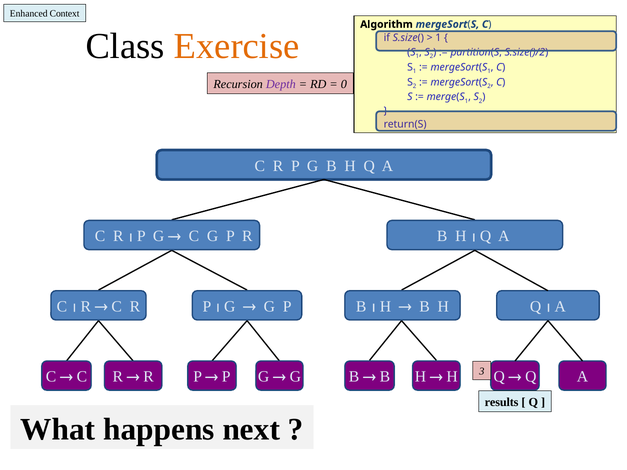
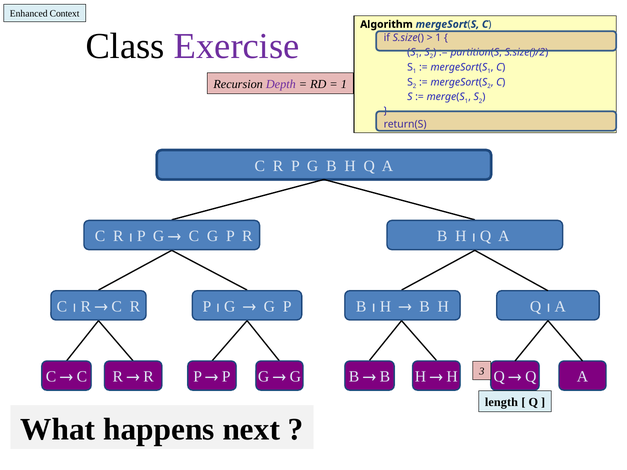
Exercise colour: orange -> purple (237, 46)
0: 0 -> 1 (344, 84)
results: results -> length (501, 402)
